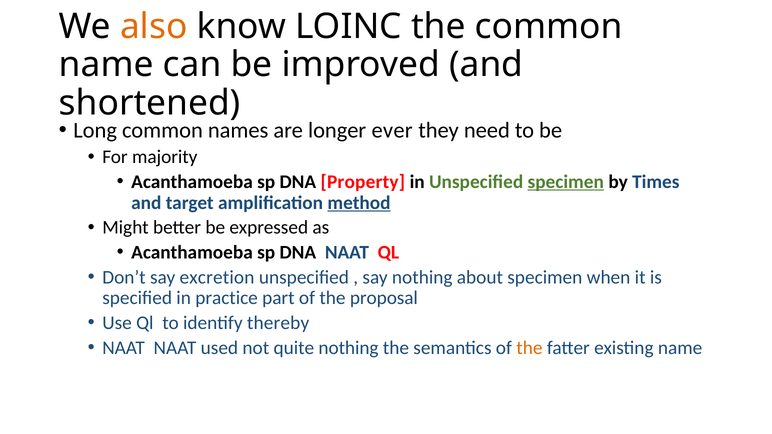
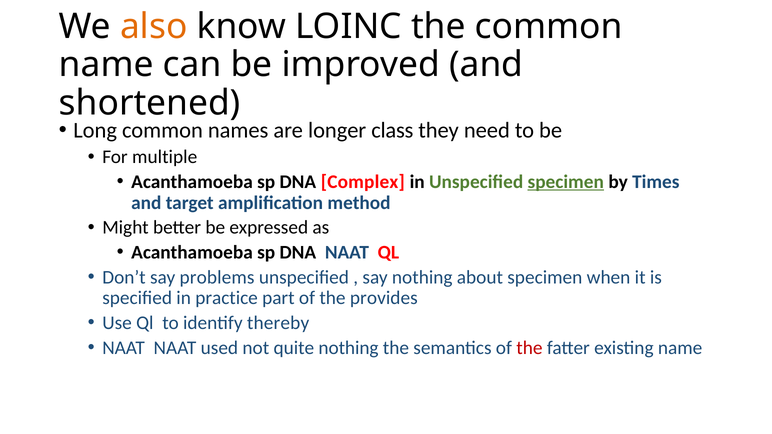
ever: ever -> class (392, 130)
majority: majority -> multiple (165, 157)
Property: Property -> Complex (363, 182)
method underline: present -> none (359, 203)
excretion: excretion -> problems (217, 277)
proposal: proposal -> provides (384, 298)
the colour: orange -> red (529, 348)
